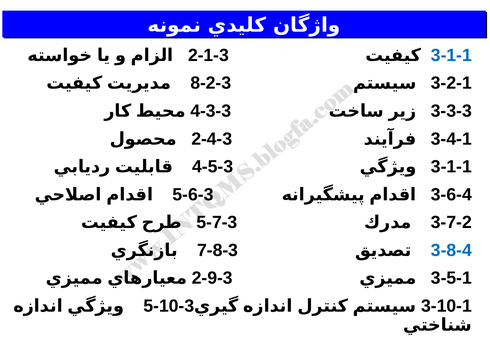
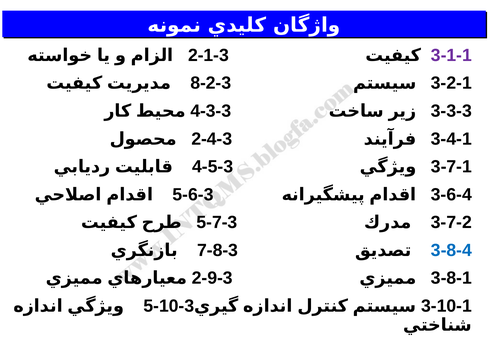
3-1-1 colour: blue -> purple (451, 55)
3-1-1: 3-1-1 -> 3-7-1 (451, 166)
3-5-1: 3-5-1 -> 3-8-1 (451, 278)
